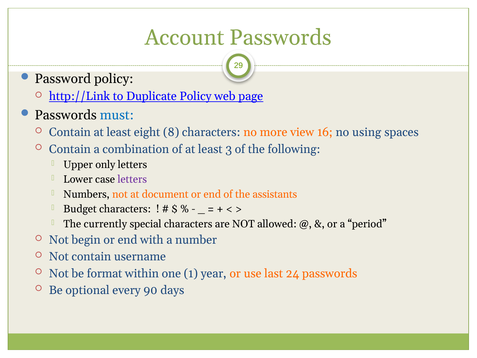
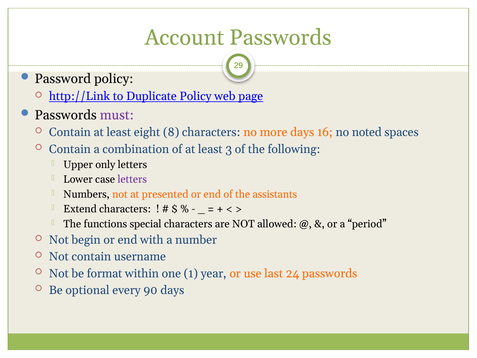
must colour: blue -> purple (117, 115)
more view: view -> days (302, 132)
using: using -> noted (367, 132)
document: document -> presented (165, 194)
Budget: Budget -> Extend (80, 209)
currently: currently -> functions (105, 224)
